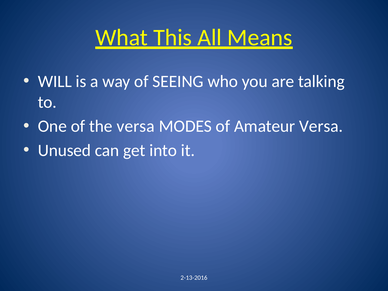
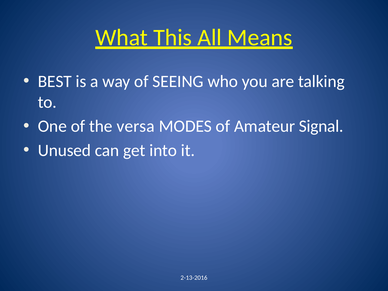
WILL: WILL -> BEST (55, 81)
Amateur Versa: Versa -> Signal (321, 126)
